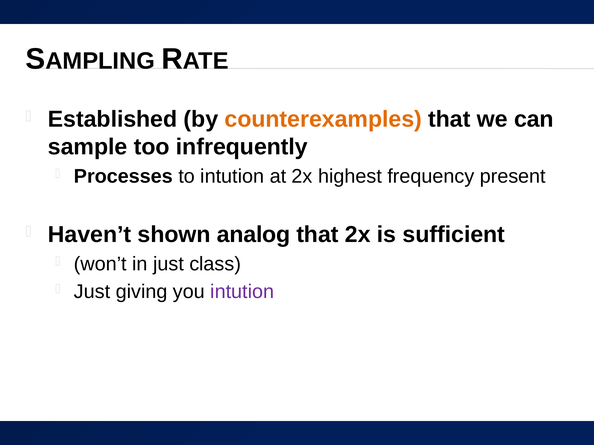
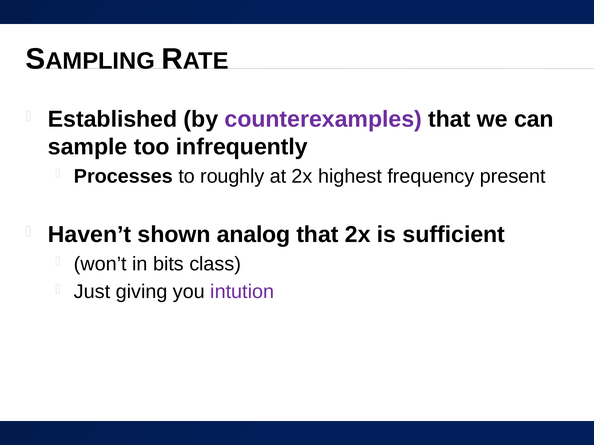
counterexamples colour: orange -> purple (323, 119)
to intution: intution -> roughly (232, 177)
in just: just -> bits (168, 264)
